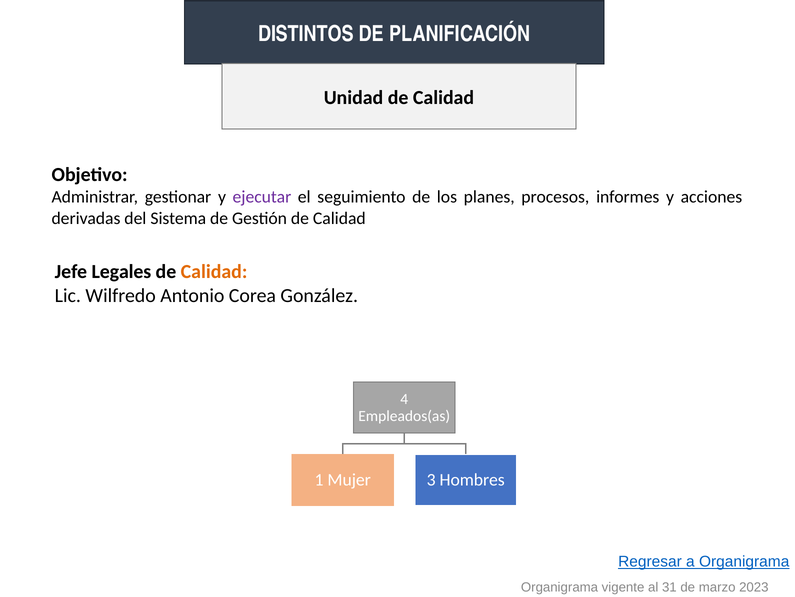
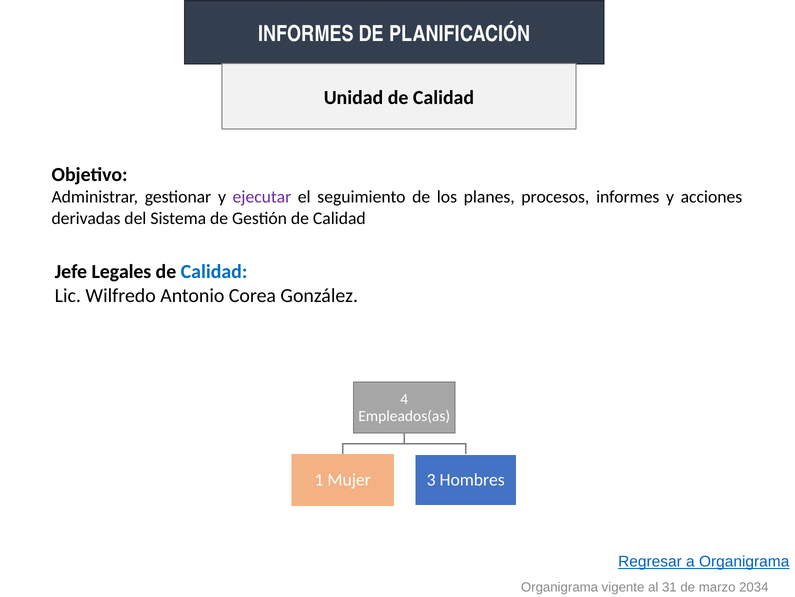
DISTINTOS: DISTINTOS -> INFORMES (306, 34)
Calidad colour: orange -> blue (214, 272)
2023: 2023 -> 2034 (754, 587)
